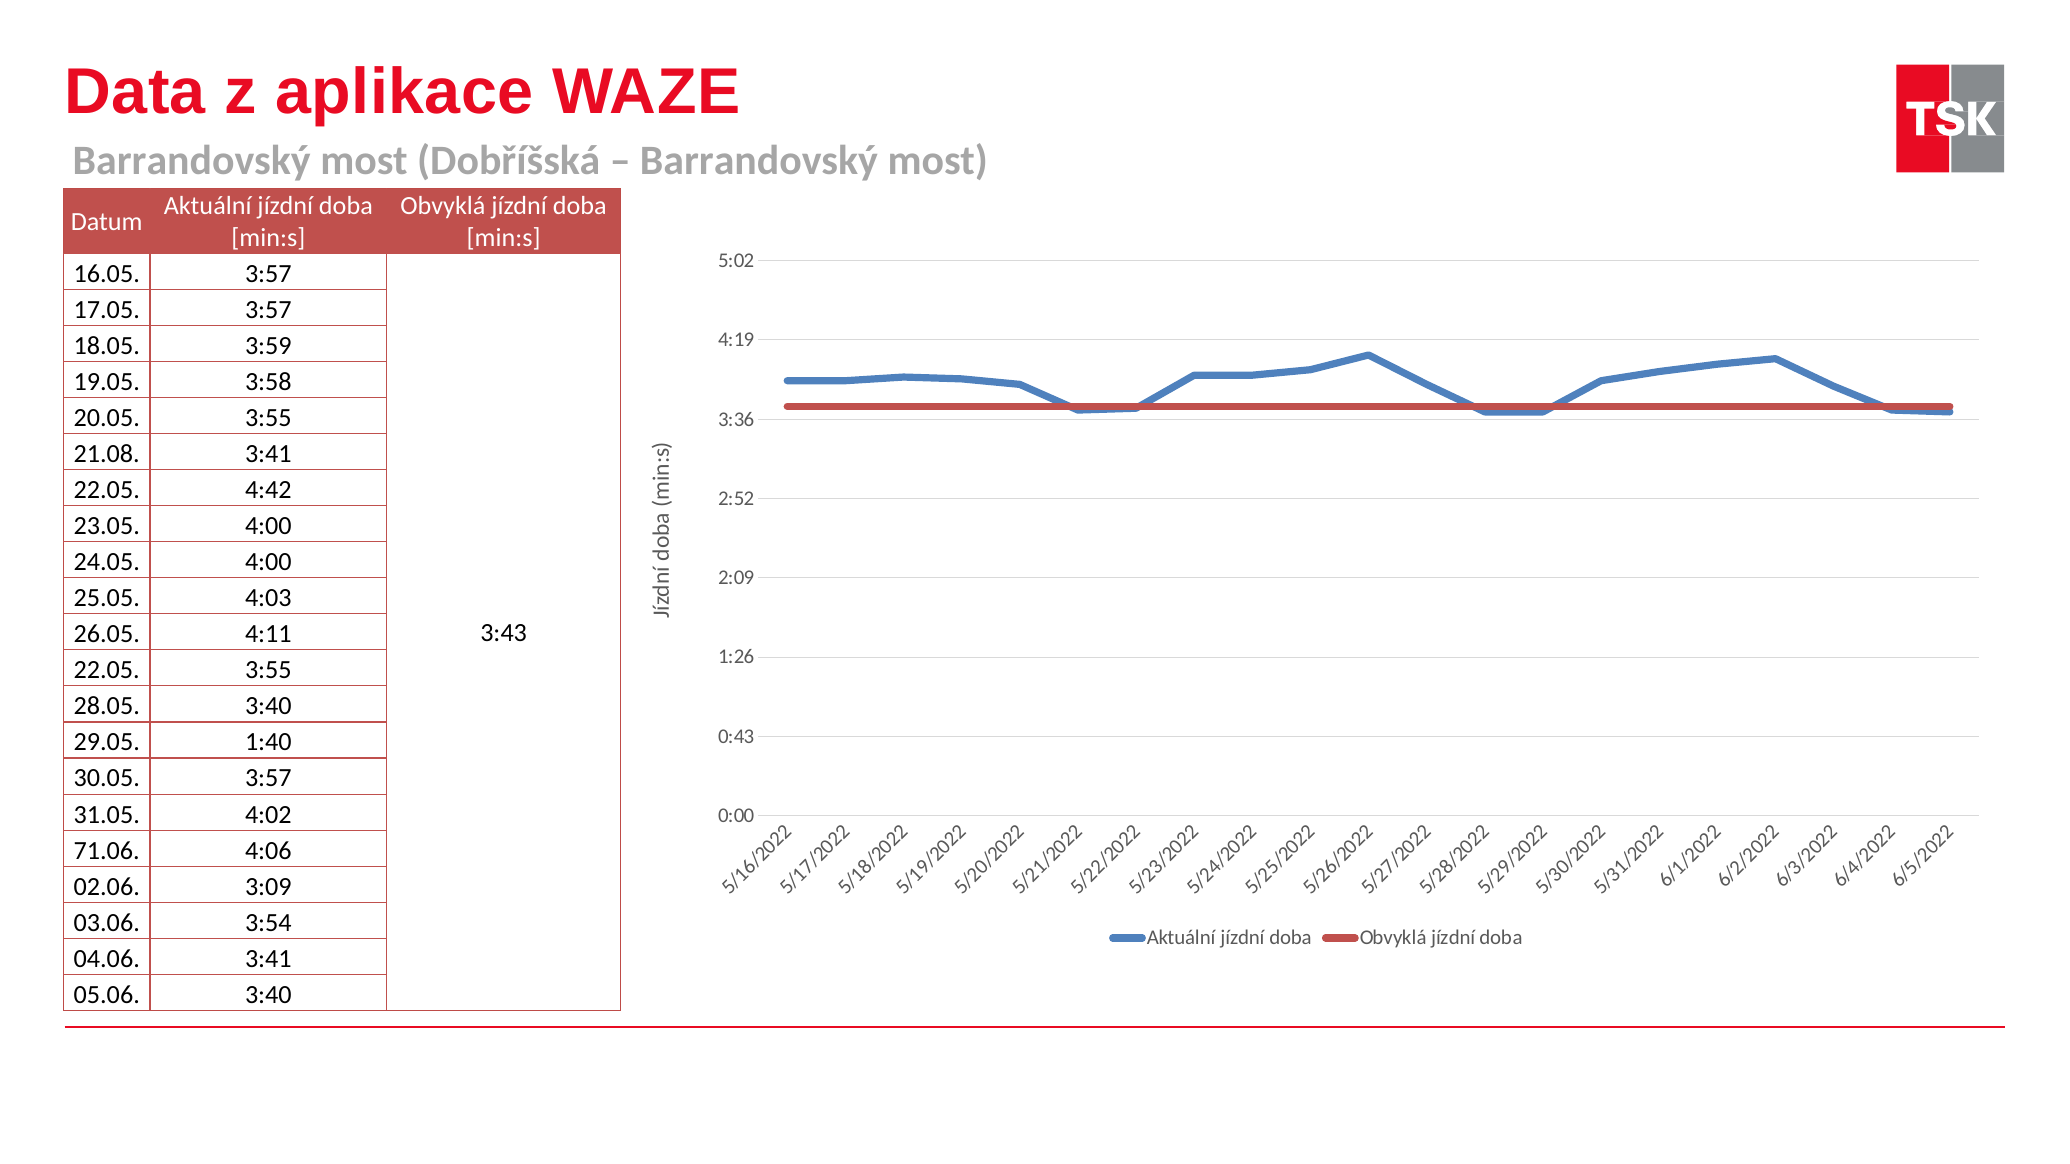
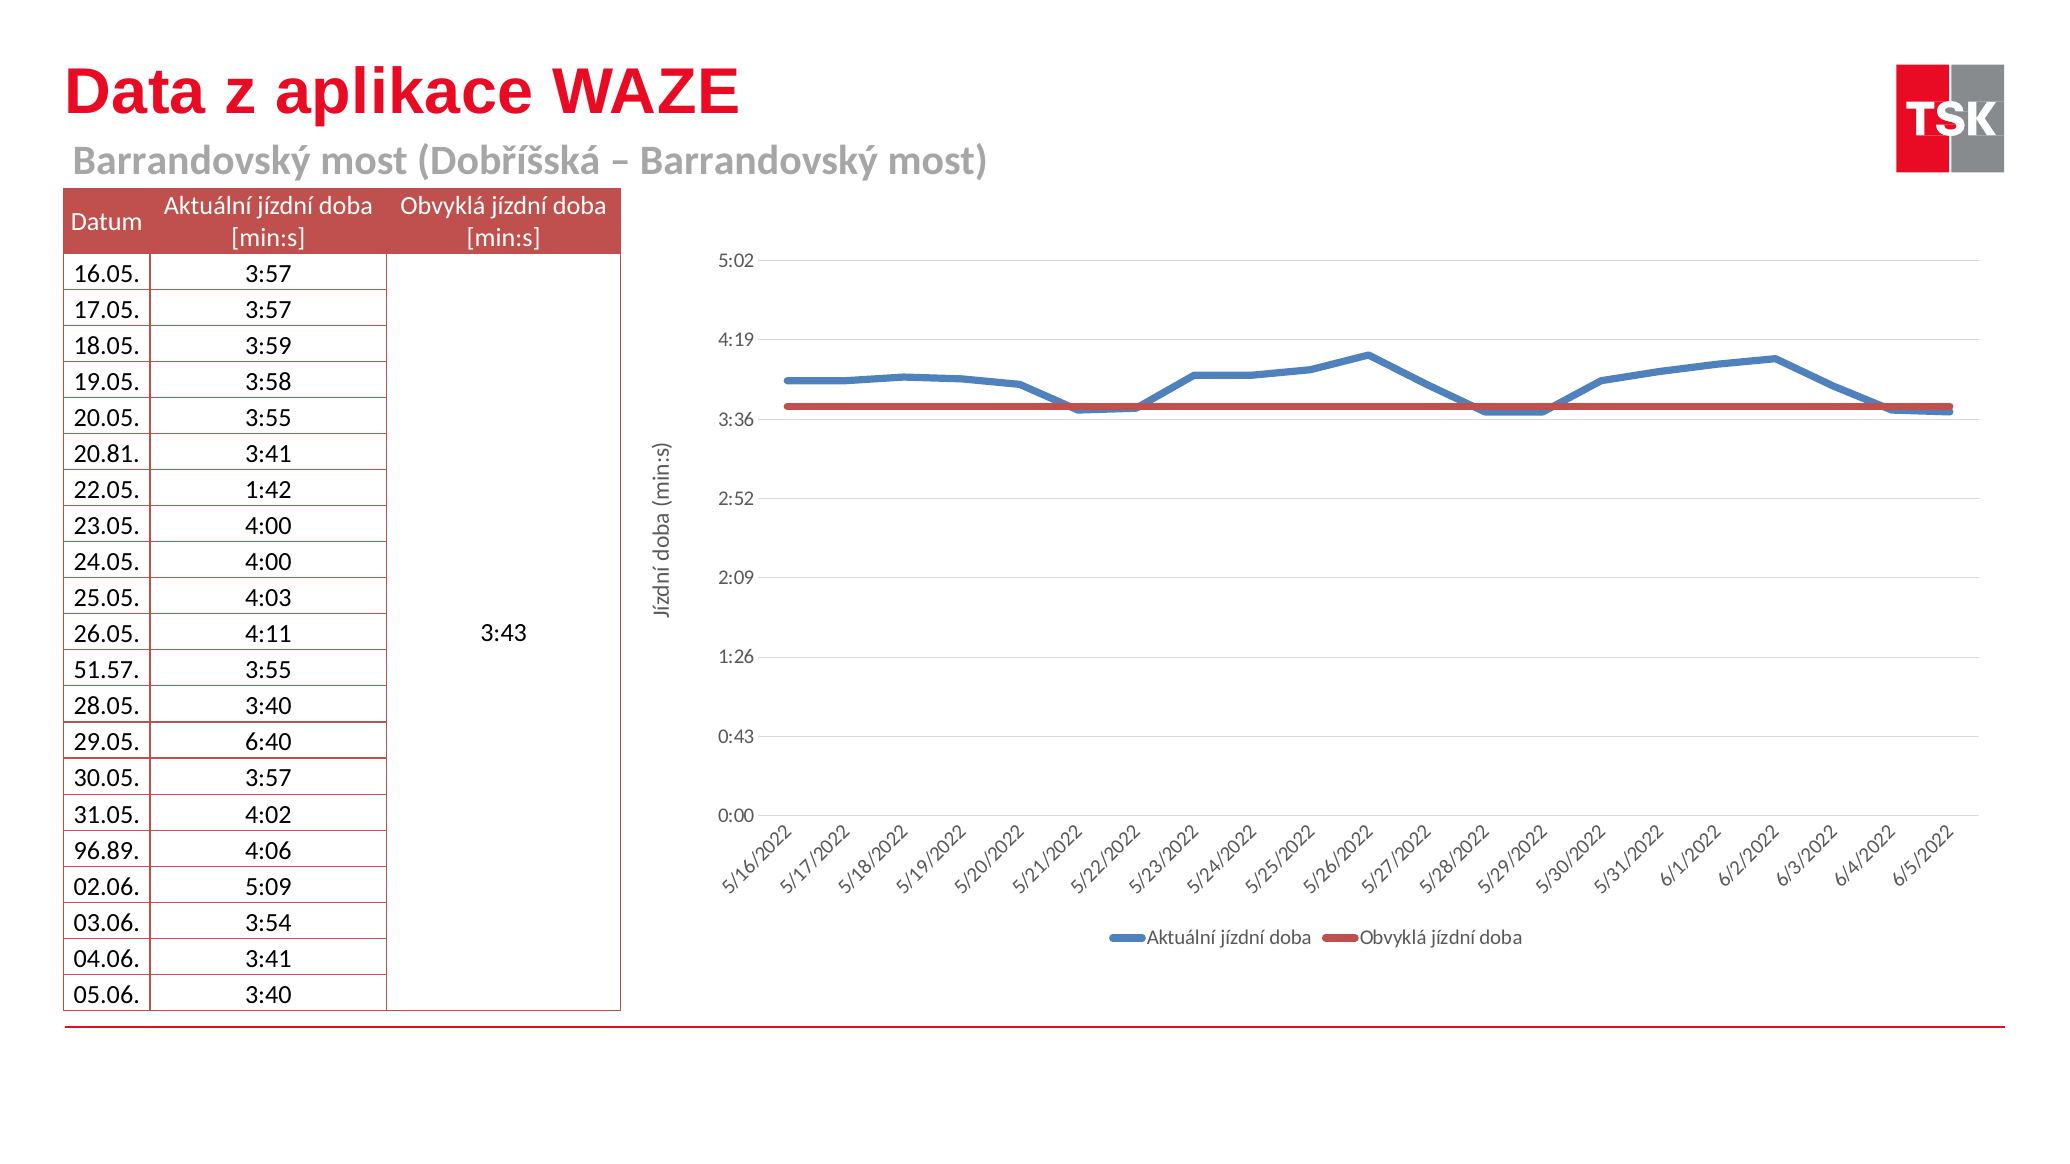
21.08: 21.08 -> 20.81 (107, 454)
4:42: 4:42 -> 1:42 (268, 490)
22.05: 22.05 -> 51.57 (107, 670)
1:40: 1:40 -> 6:40 (268, 743)
71.06: 71.06 -> 96.89 (107, 851)
3:09: 3:09 -> 5:09 (268, 887)
